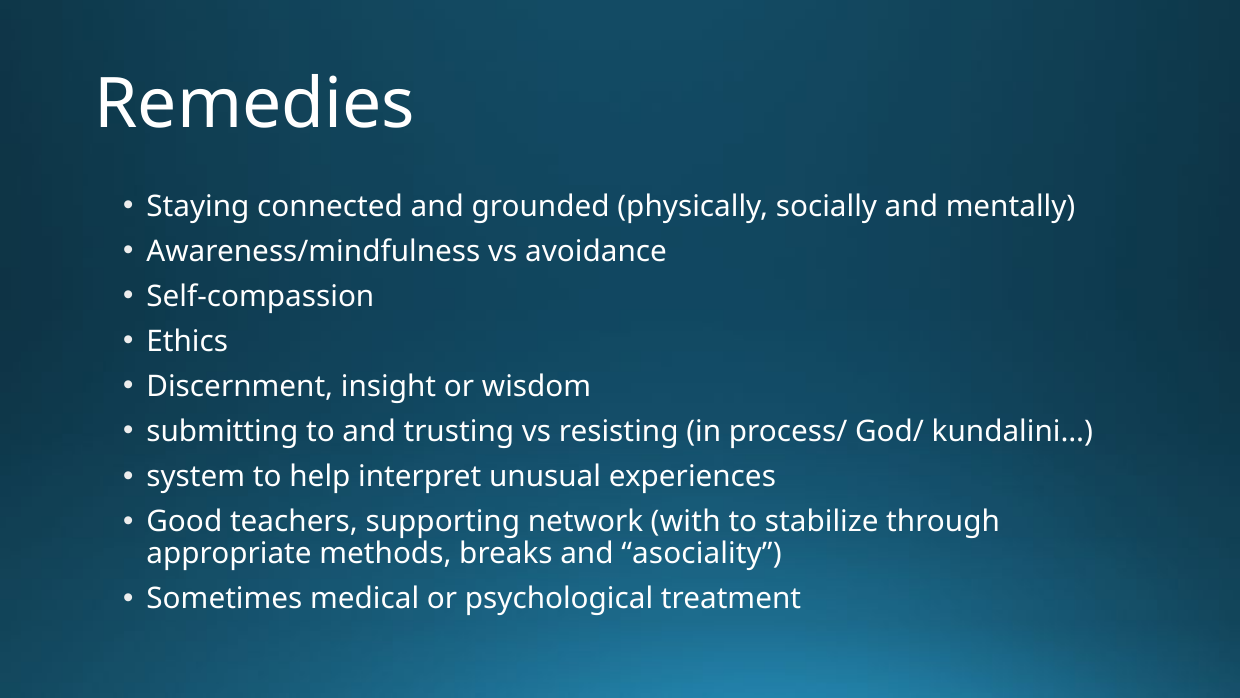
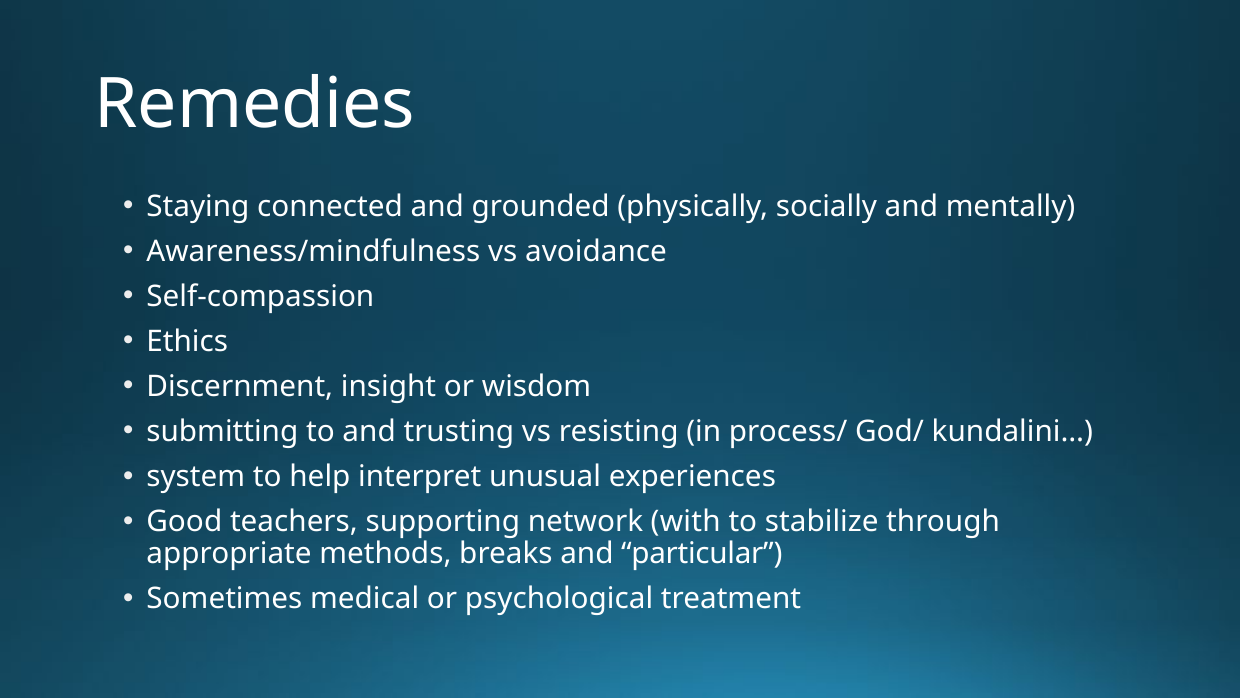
asociality: asociality -> particular (702, 553)
